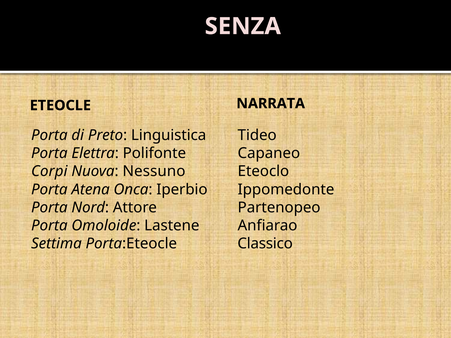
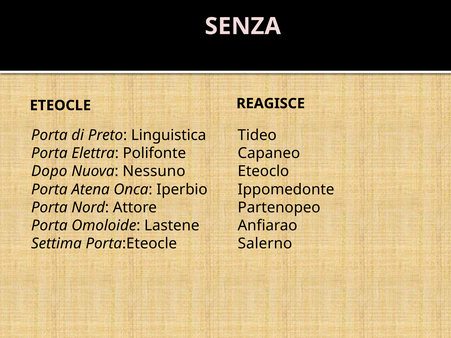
NARRATA: NARRATA -> REAGISCE (271, 104)
Corpi: Corpi -> Dopo (49, 171)
Classico: Classico -> Salerno (265, 244)
